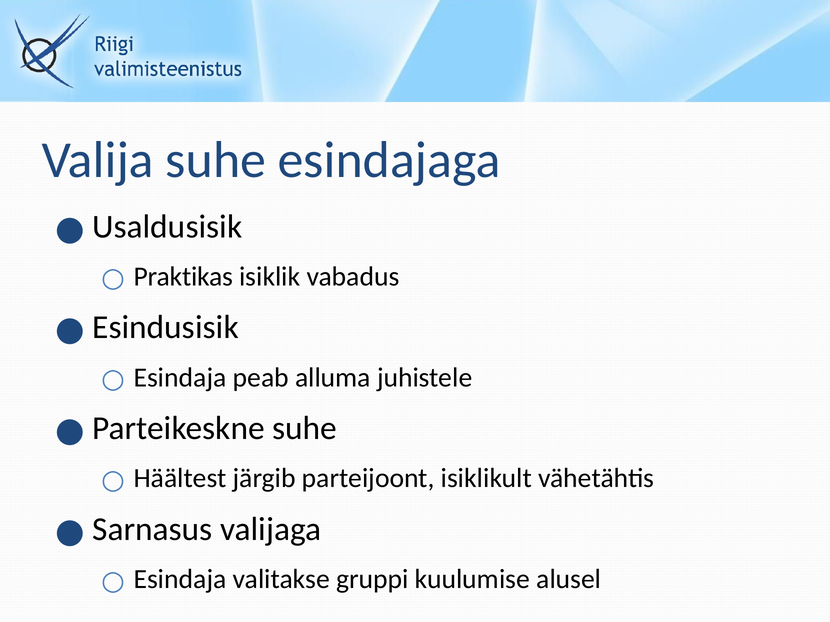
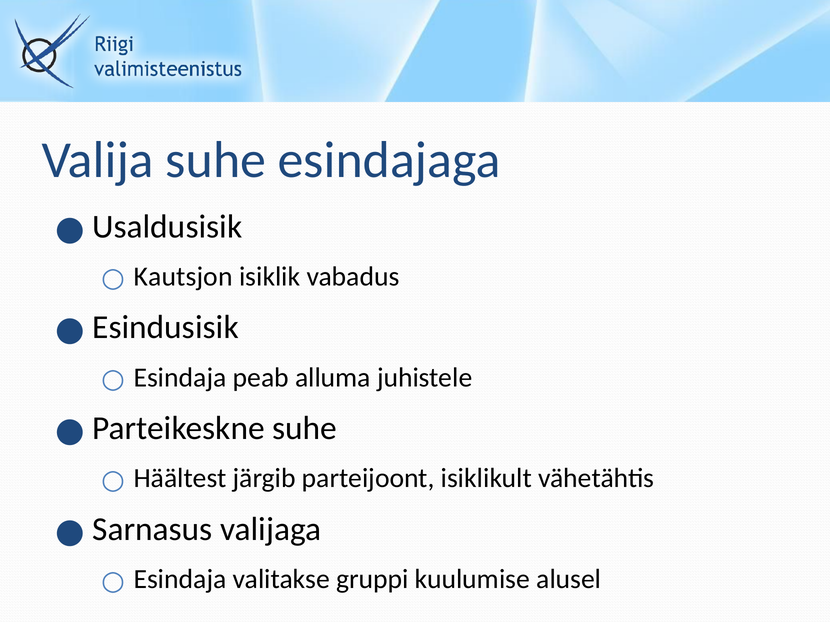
Praktikas: Praktikas -> Kautsjon (183, 277)
